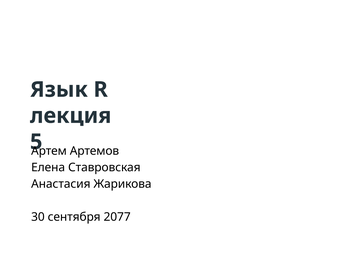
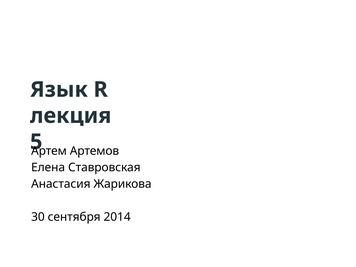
2077: 2077 -> 2014 (117, 217)
